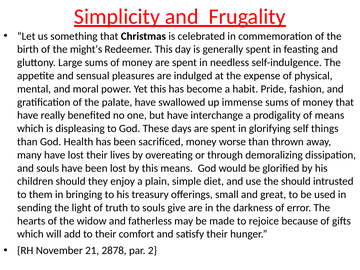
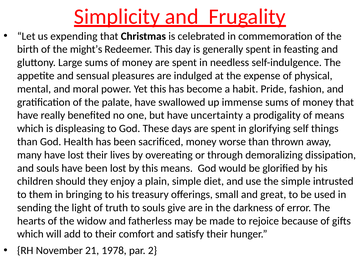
something: something -> expending (74, 36)
interchange: interchange -> uncertainty (217, 115)
the should: should -> simple (296, 181)
2878: 2878 -> 1978 (114, 250)
